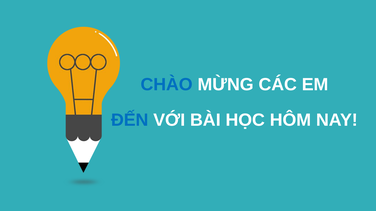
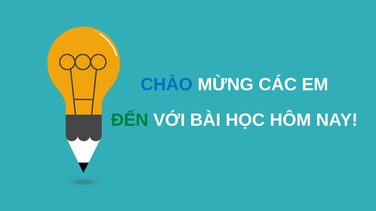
ĐẾN colour: blue -> green (130, 120)
